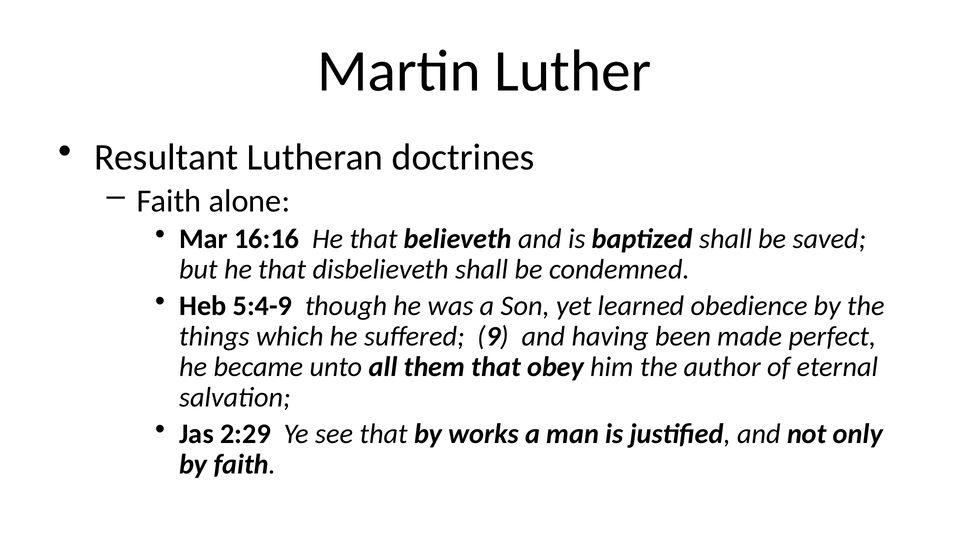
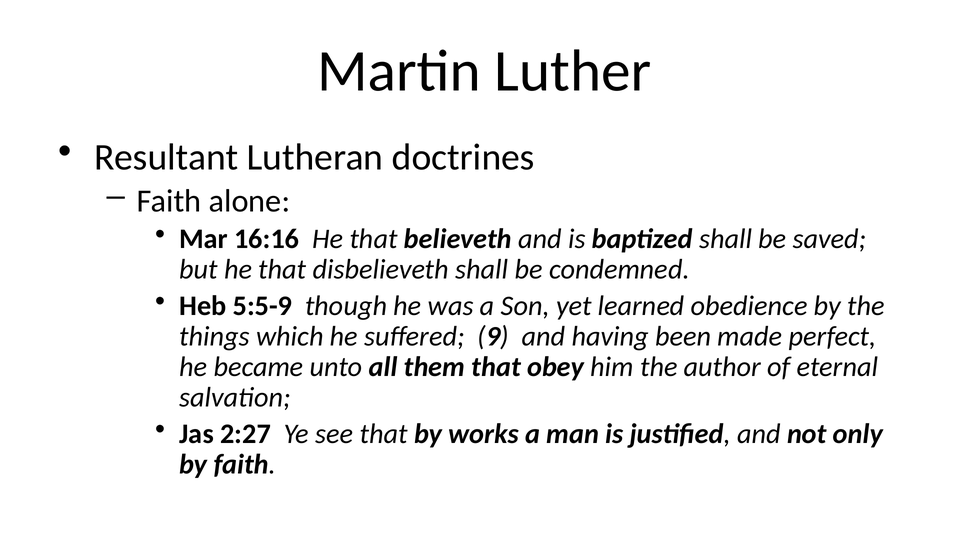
5:4-9: 5:4-9 -> 5:5-9 (262, 306)
2:29: 2:29 -> 2:27 (245, 434)
